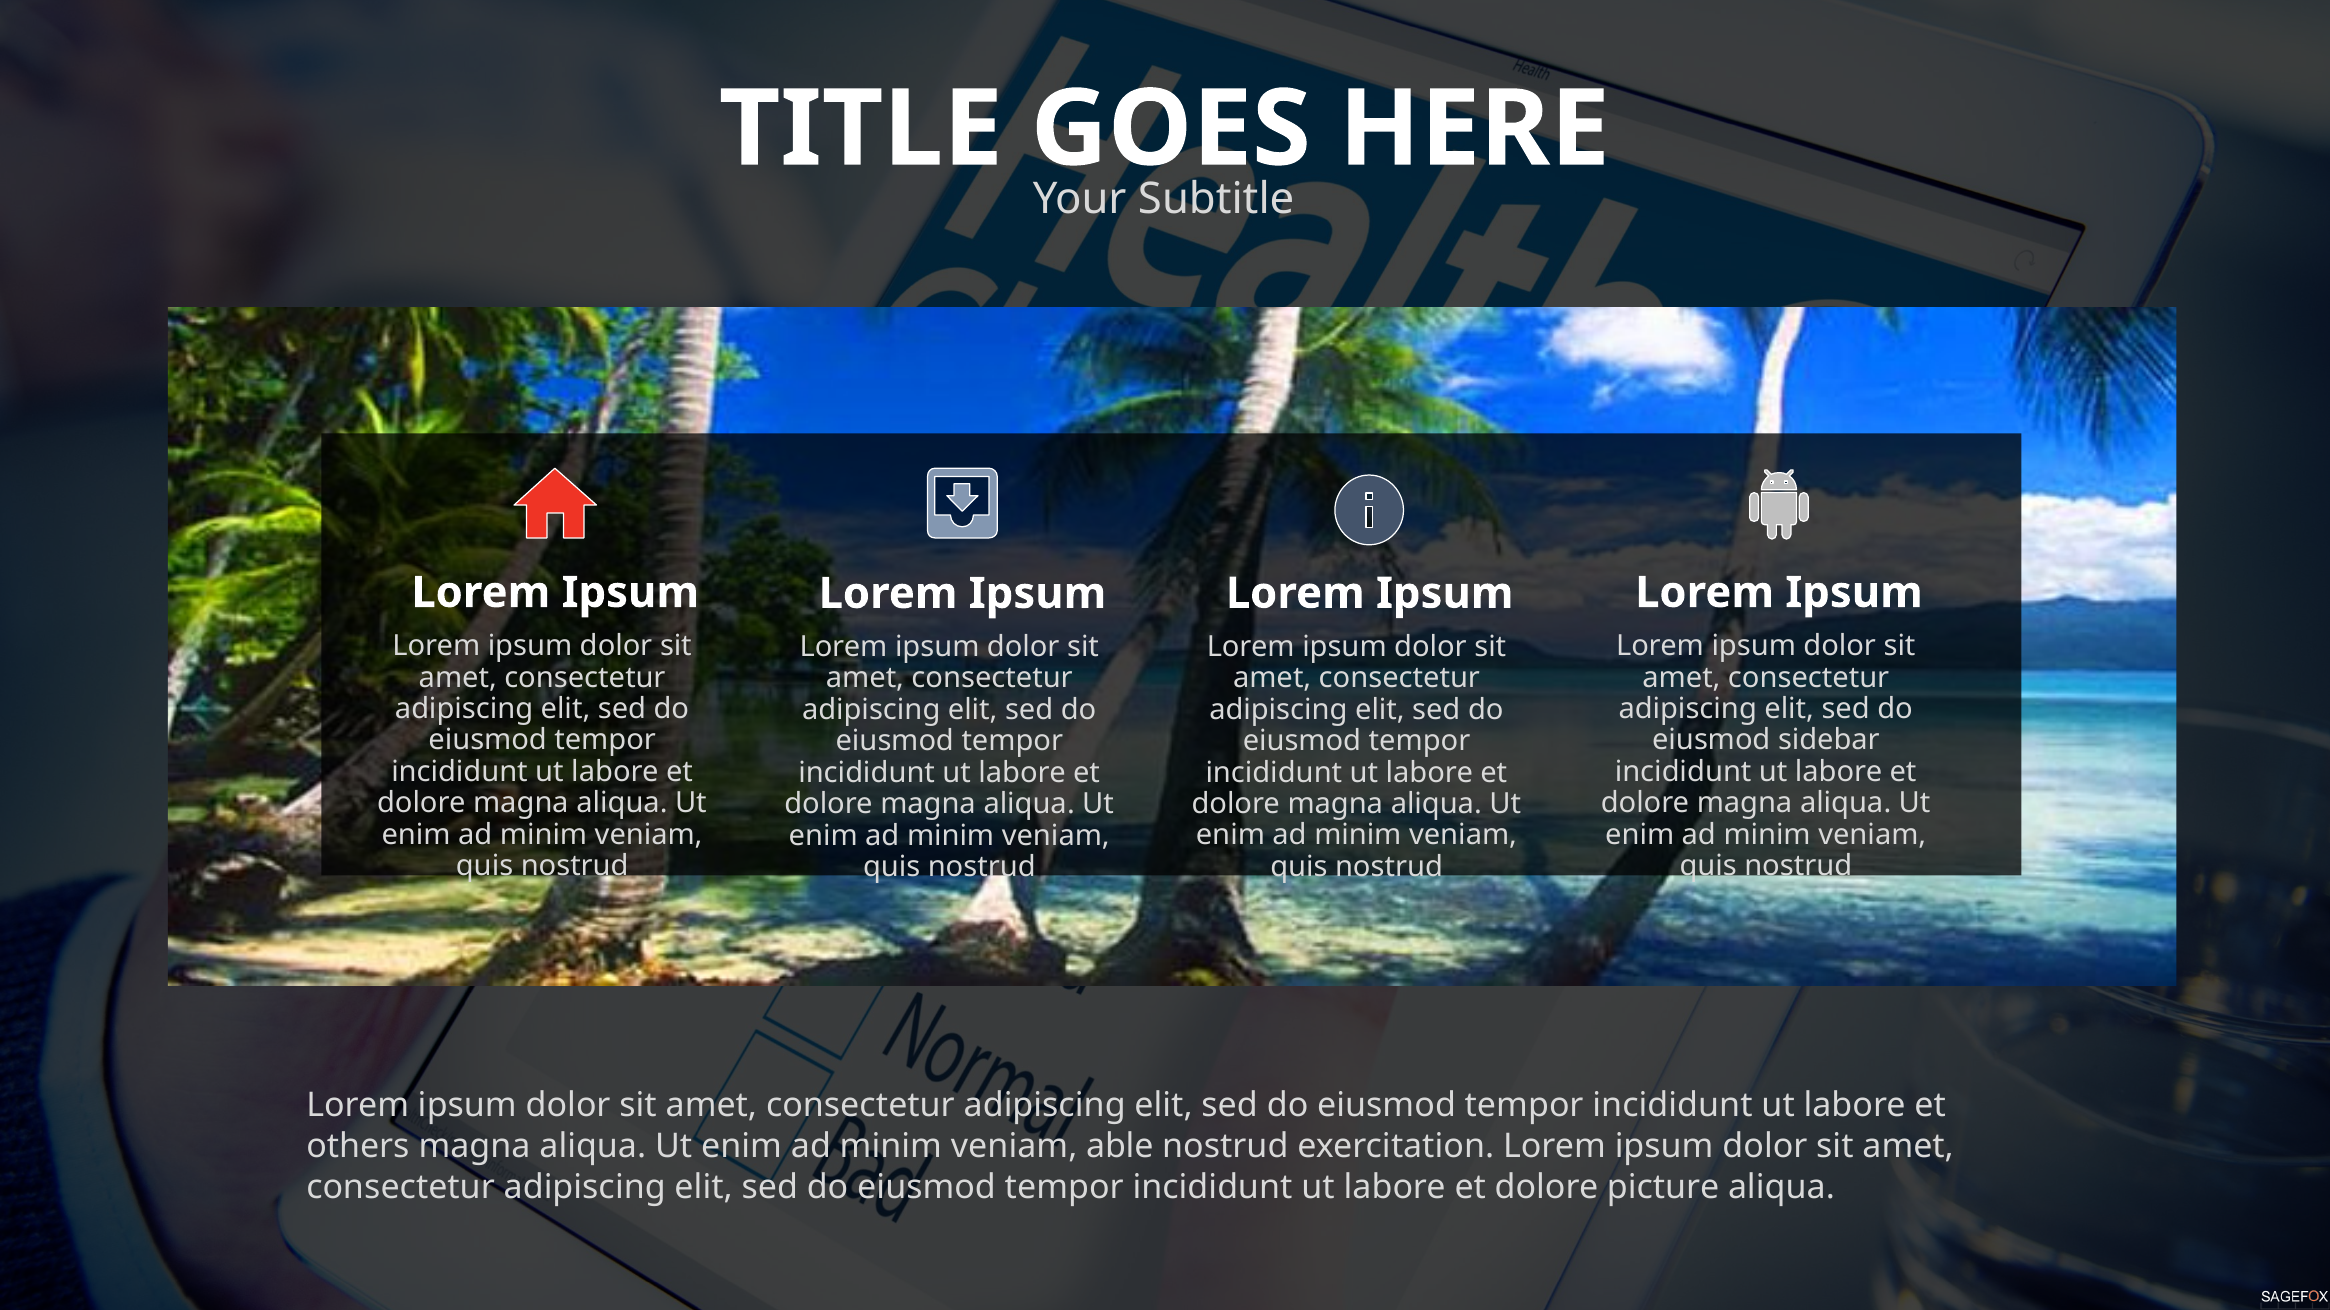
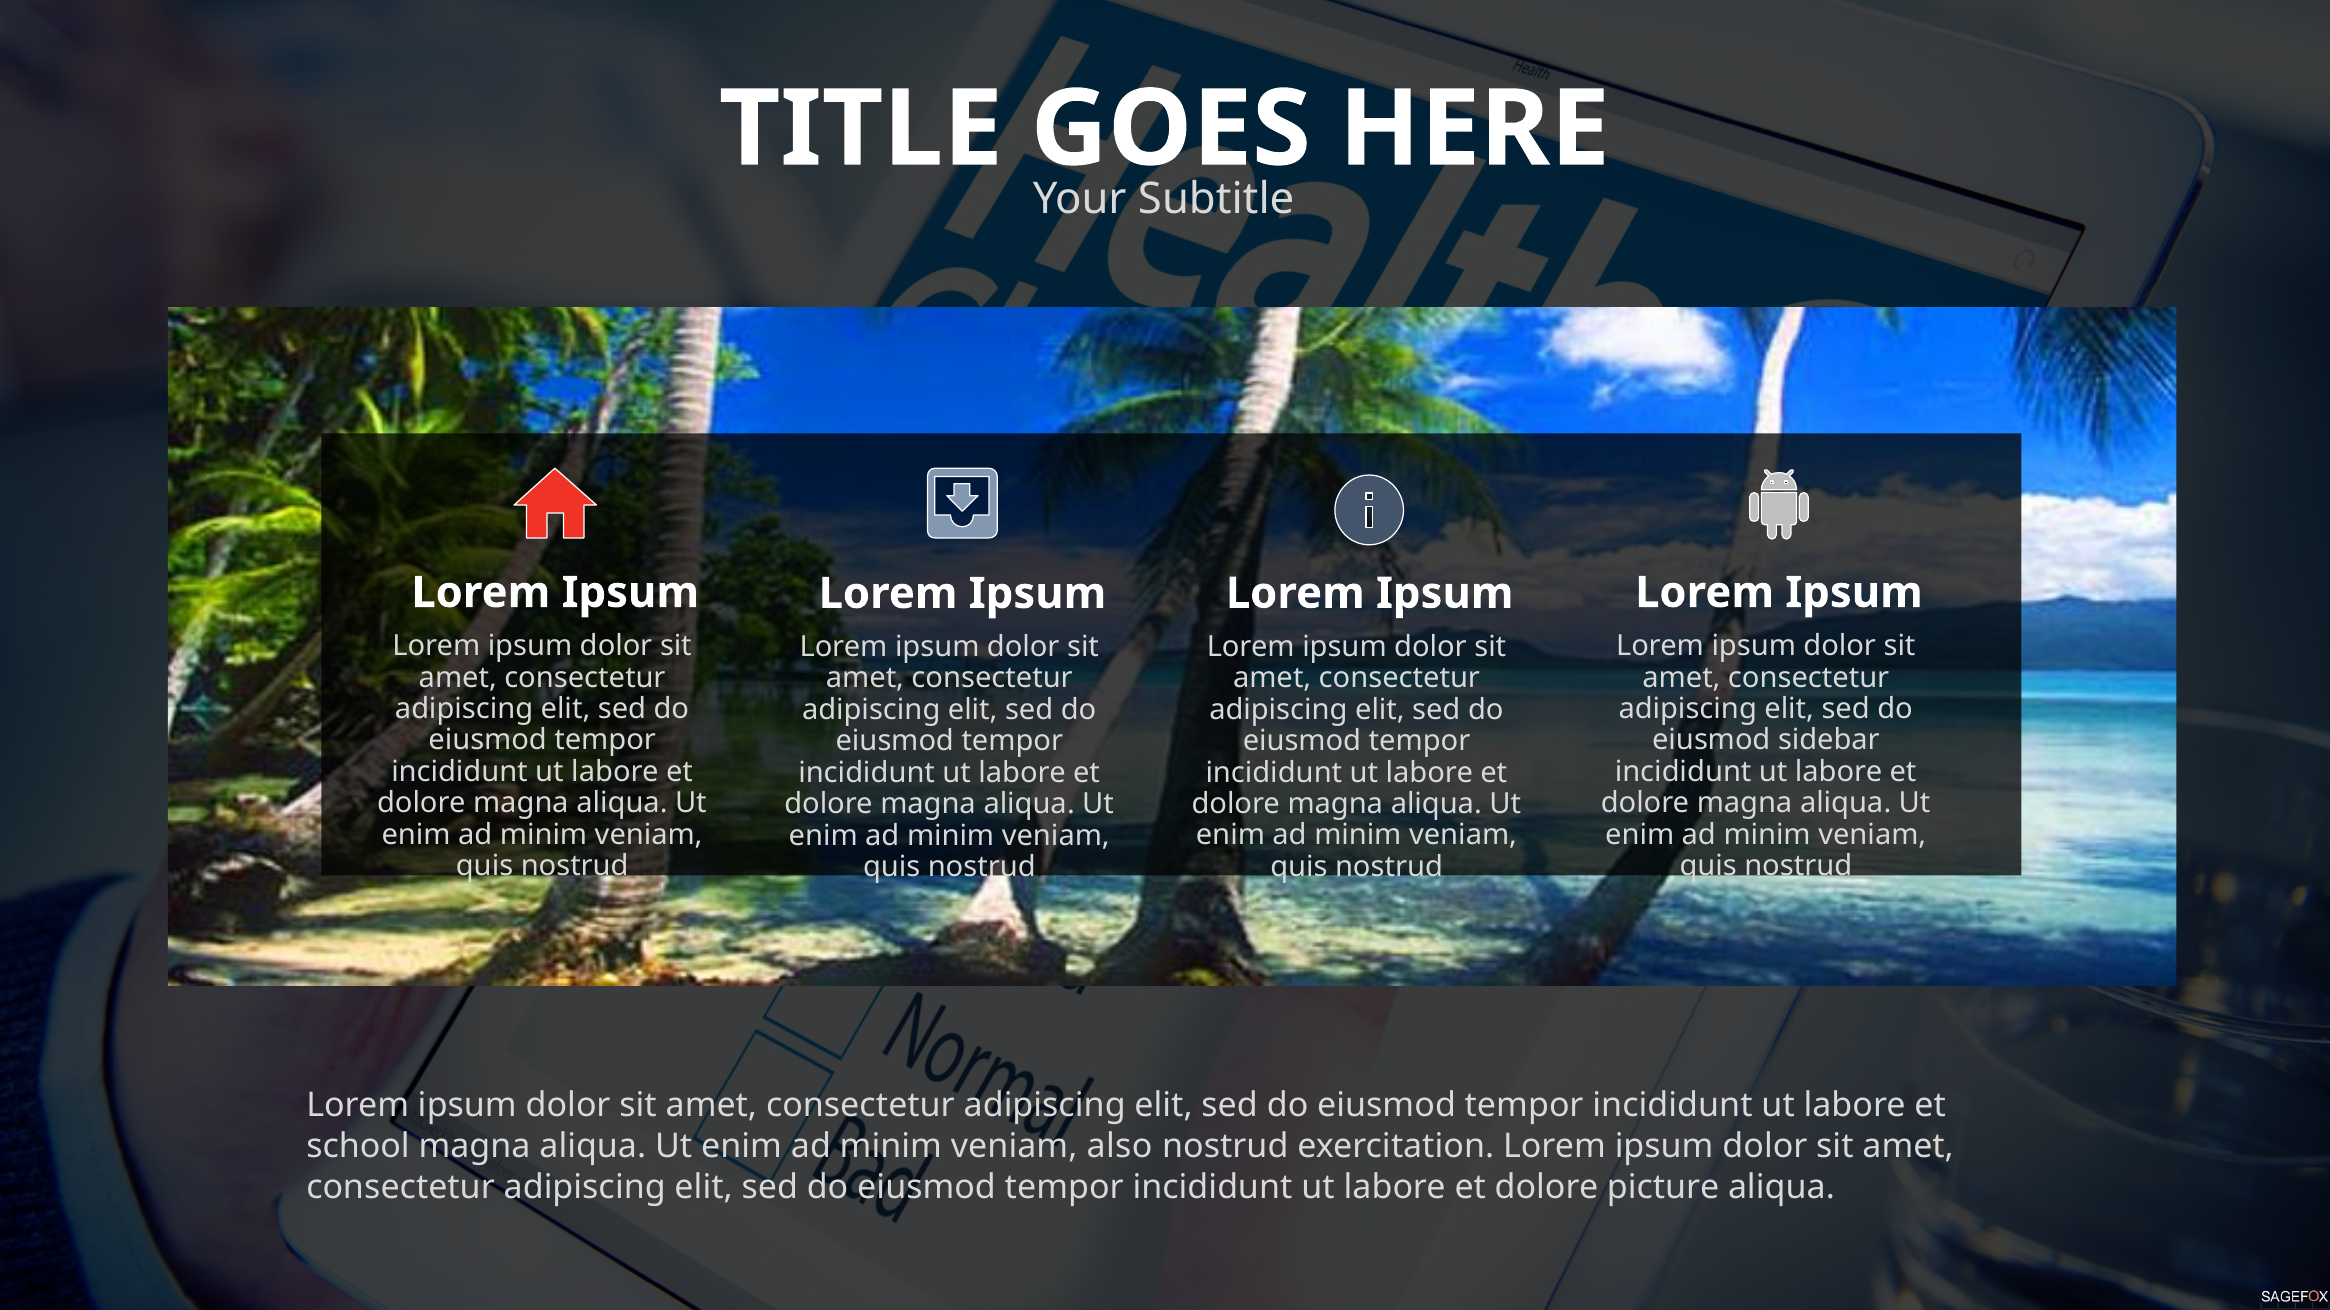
others: others -> school (358, 1147)
able: able -> also (1120, 1147)
